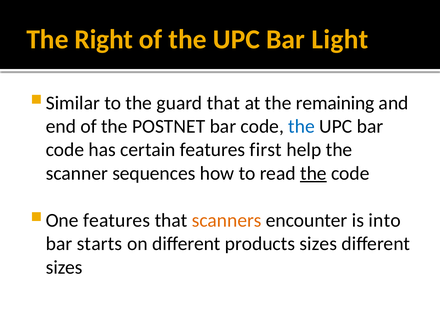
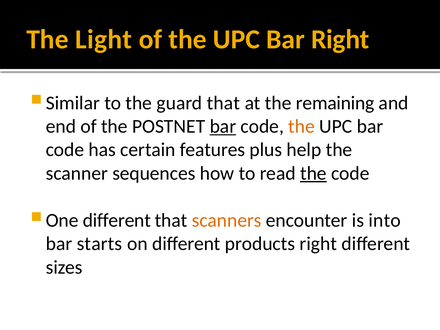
Right: Right -> Light (104, 40)
Bar Light: Light -> Right (340, 40)
bar underline: none -> present (223, 126)
the colour: blue -> orange (302, 126)
first: first -> plus (266, 150)
features: features -> different (117, 220)
products sizes: sizes -> right (318, 244)
